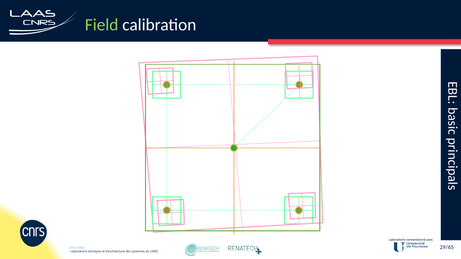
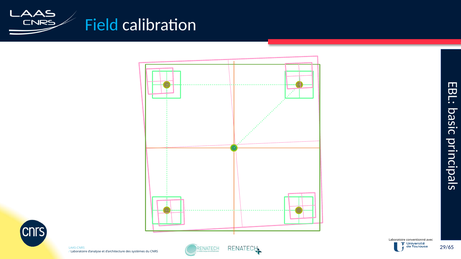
Field colour: light green -> light blue (102, 25)
